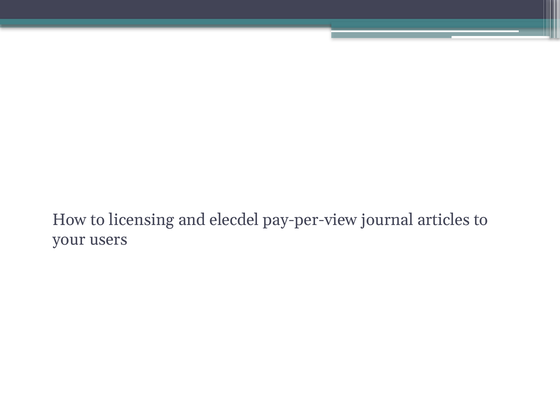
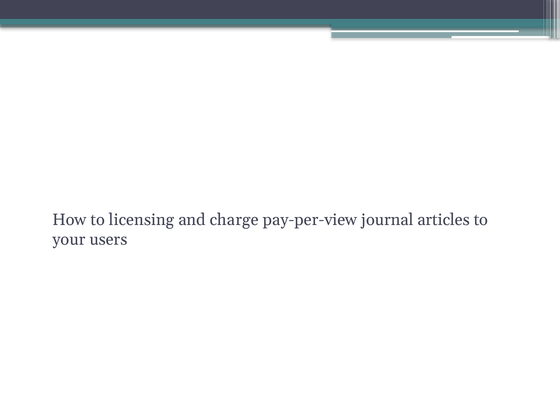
elecdel: elecdel -> charge (234, 220)
